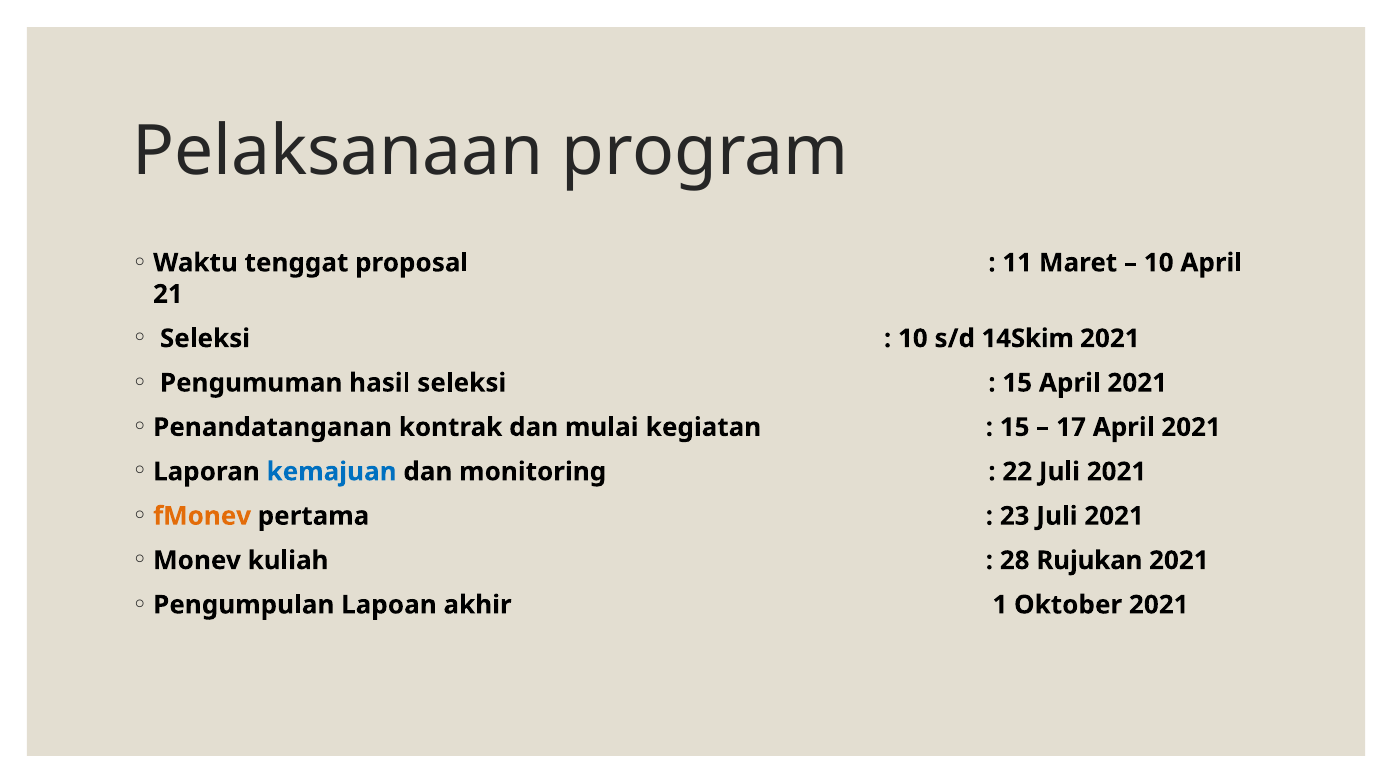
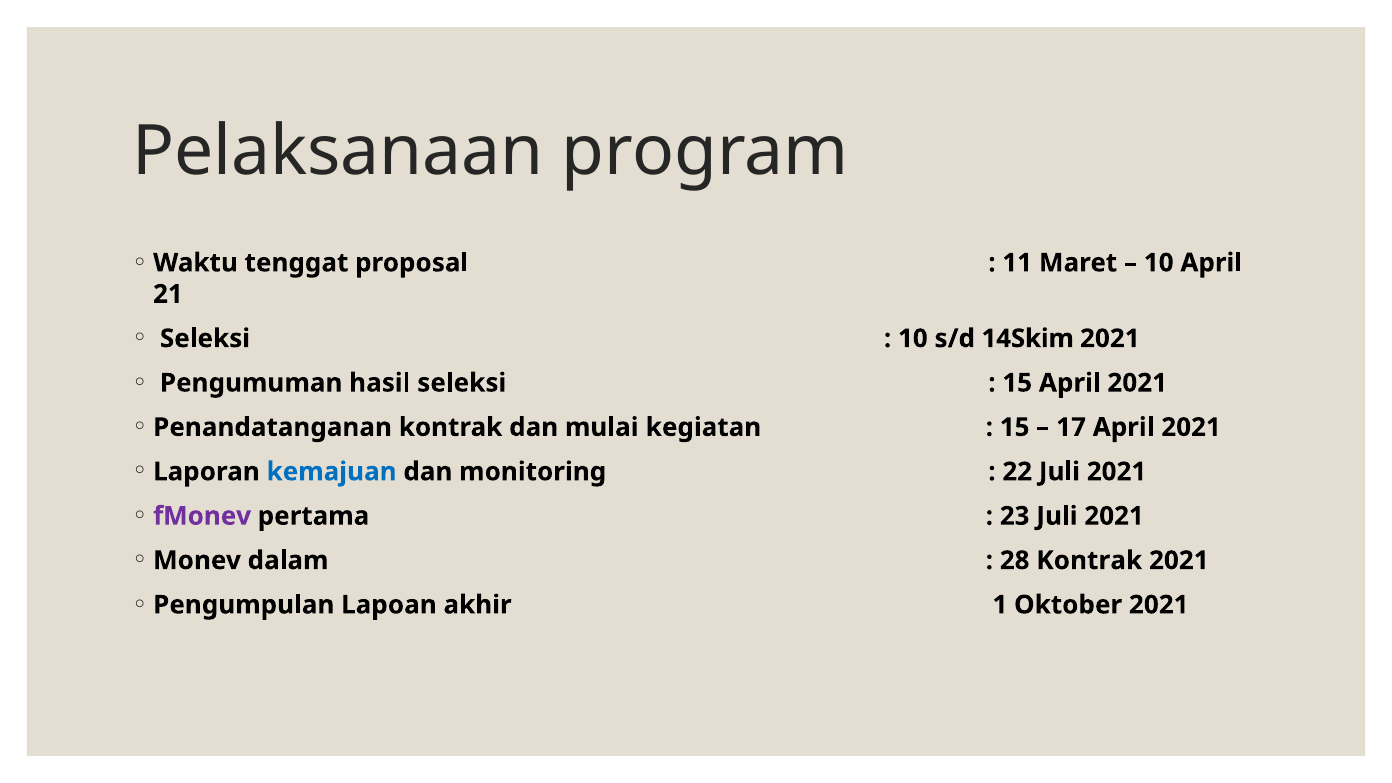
fMonev colour: orange -> purple (202, 516)
kuliah: kuliah -> dalam (288, 560)
28 Rujukan: Rujukan -> Kontrak (1089, 560)
